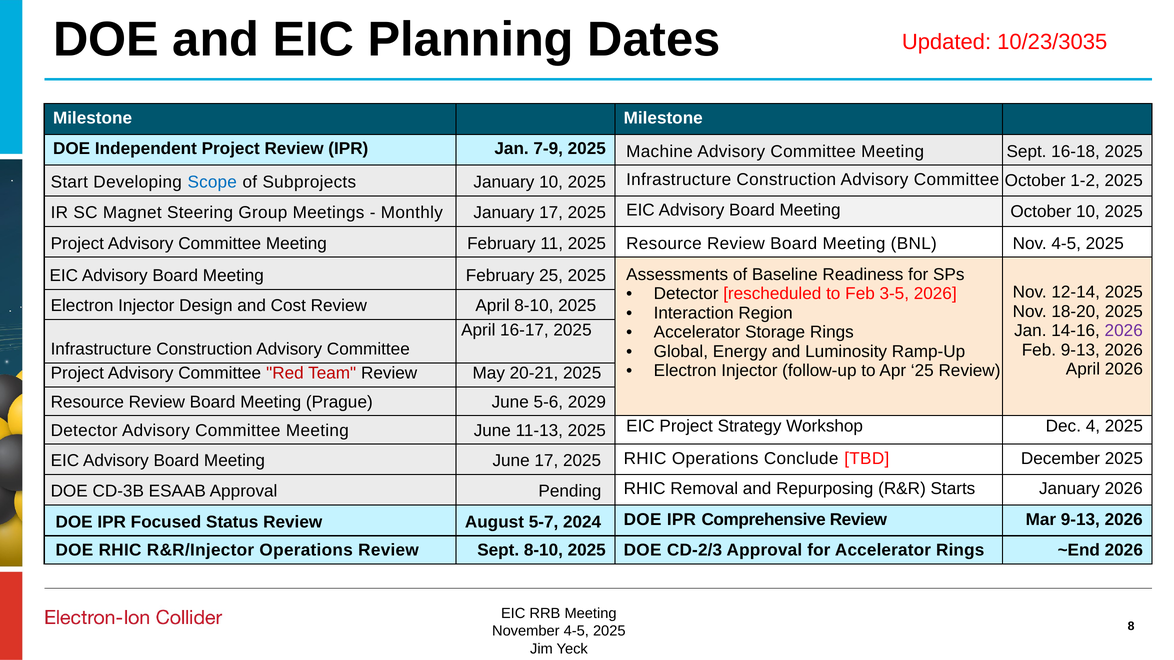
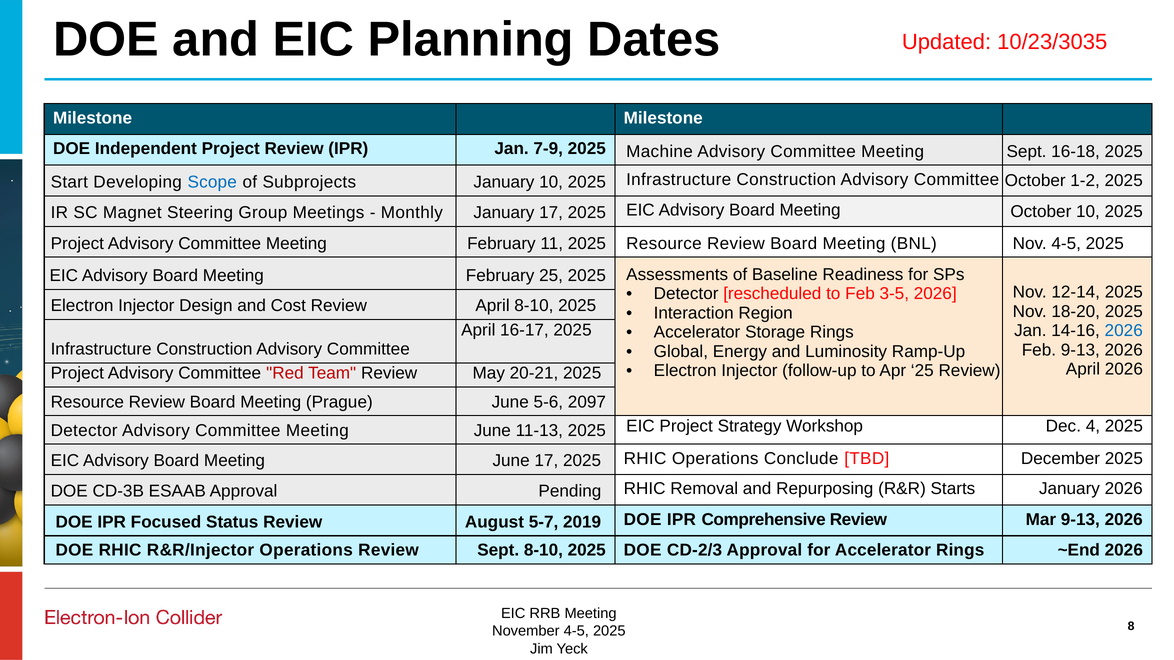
2026 colour: purple -> blue (1124, 331)
2029: 2029 -> 2097 (587, 402)
2024: 2024 -> 2019 (582, 522)
